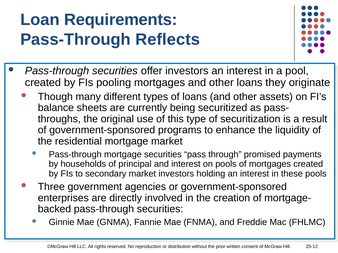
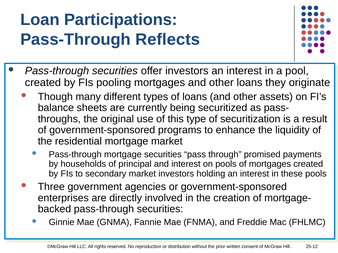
Requirements: Requirements -> Participations (121, 20)
